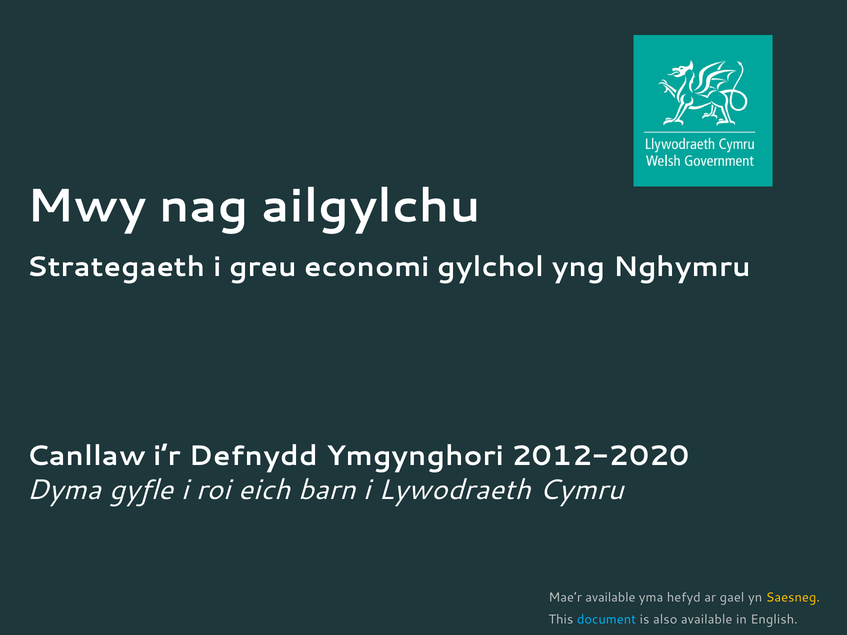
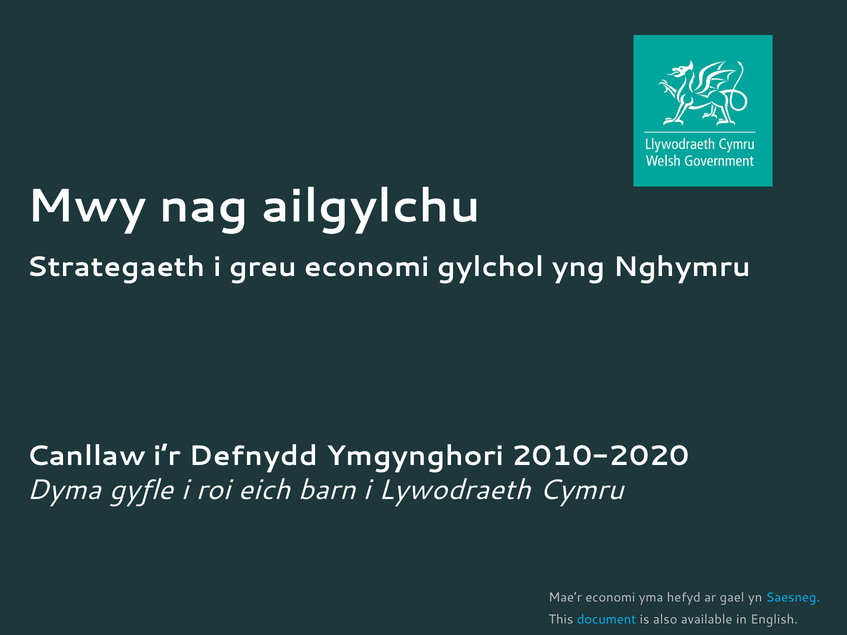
2012-2020: 2012-2020 -> 2010-2020 (601, 456)
Mae’r available: available -> economi (610, 598)
Saesneg colour: yellow -> light blue (793, 598)
